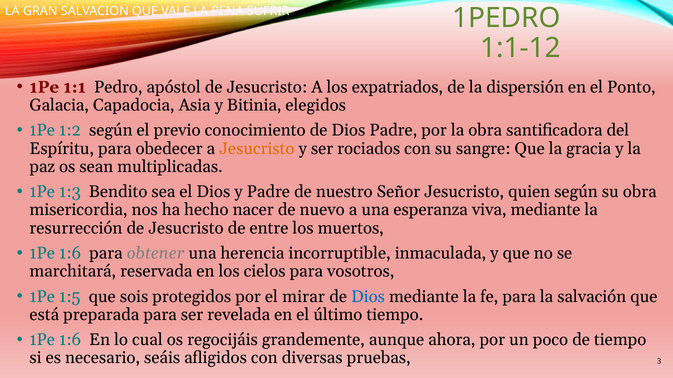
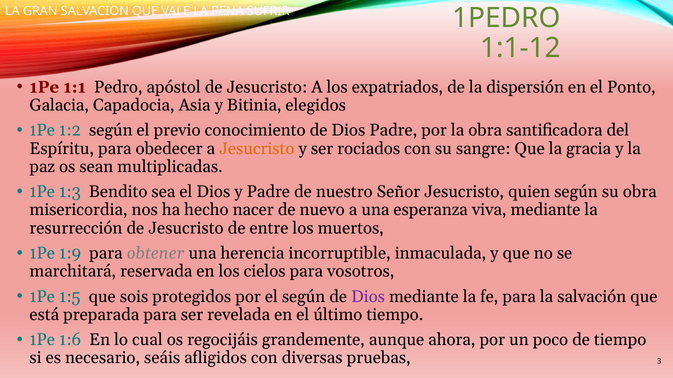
1:6: 1:6 -> 1:9 (70, 254)
el mirar: mirar -> según (304, 297)
Dios colour: blue -> purple (368, 297)
